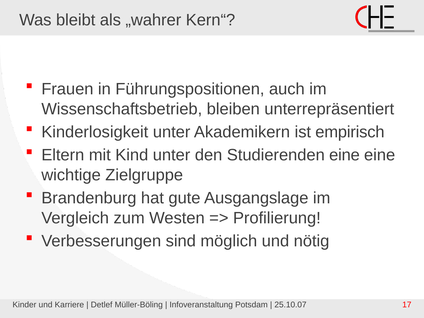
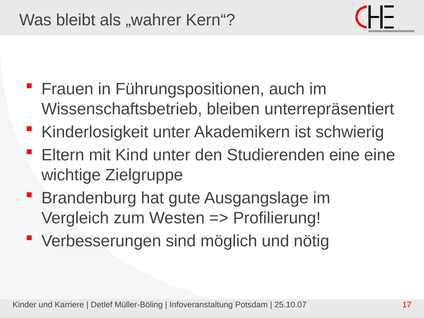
empirisch: empirisch -> schwierig (350, 132)
